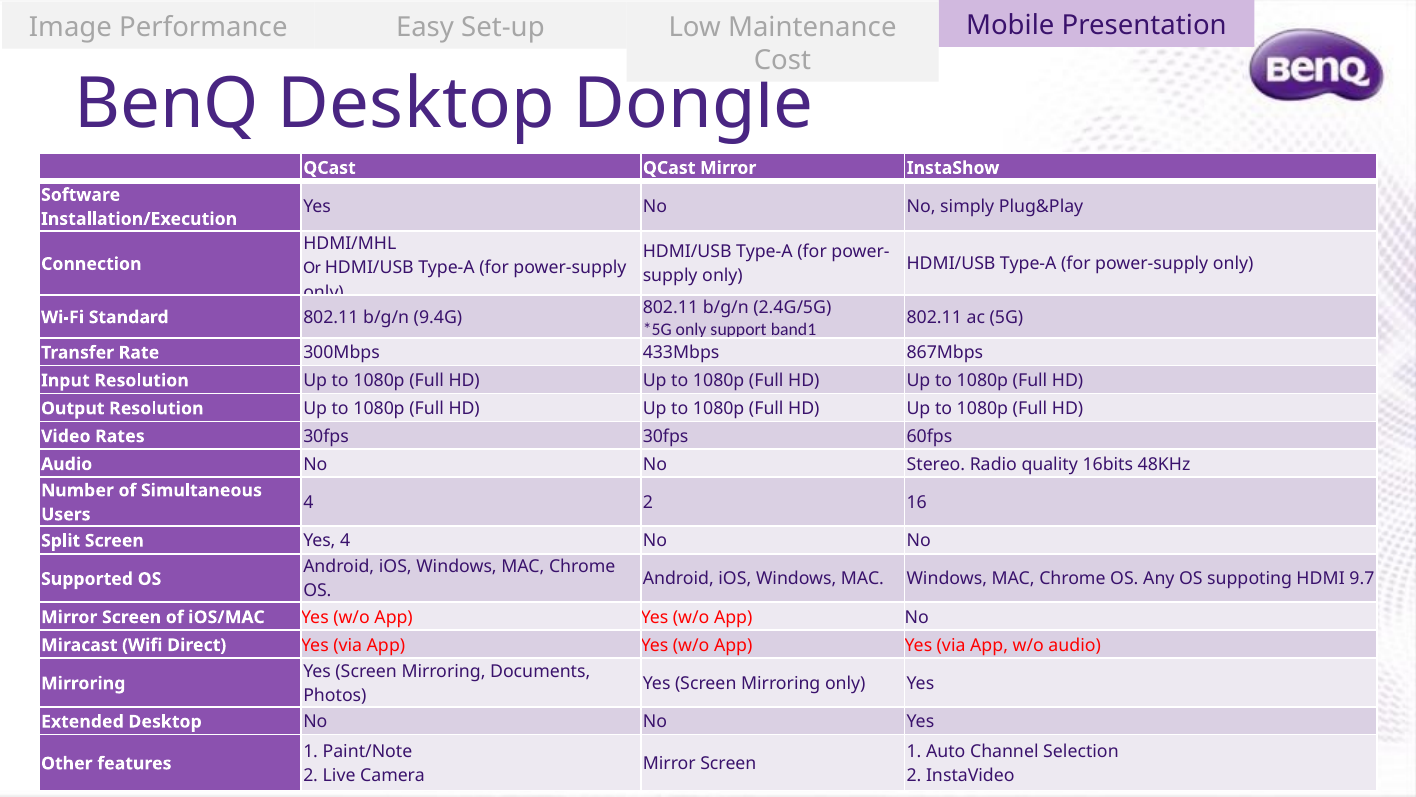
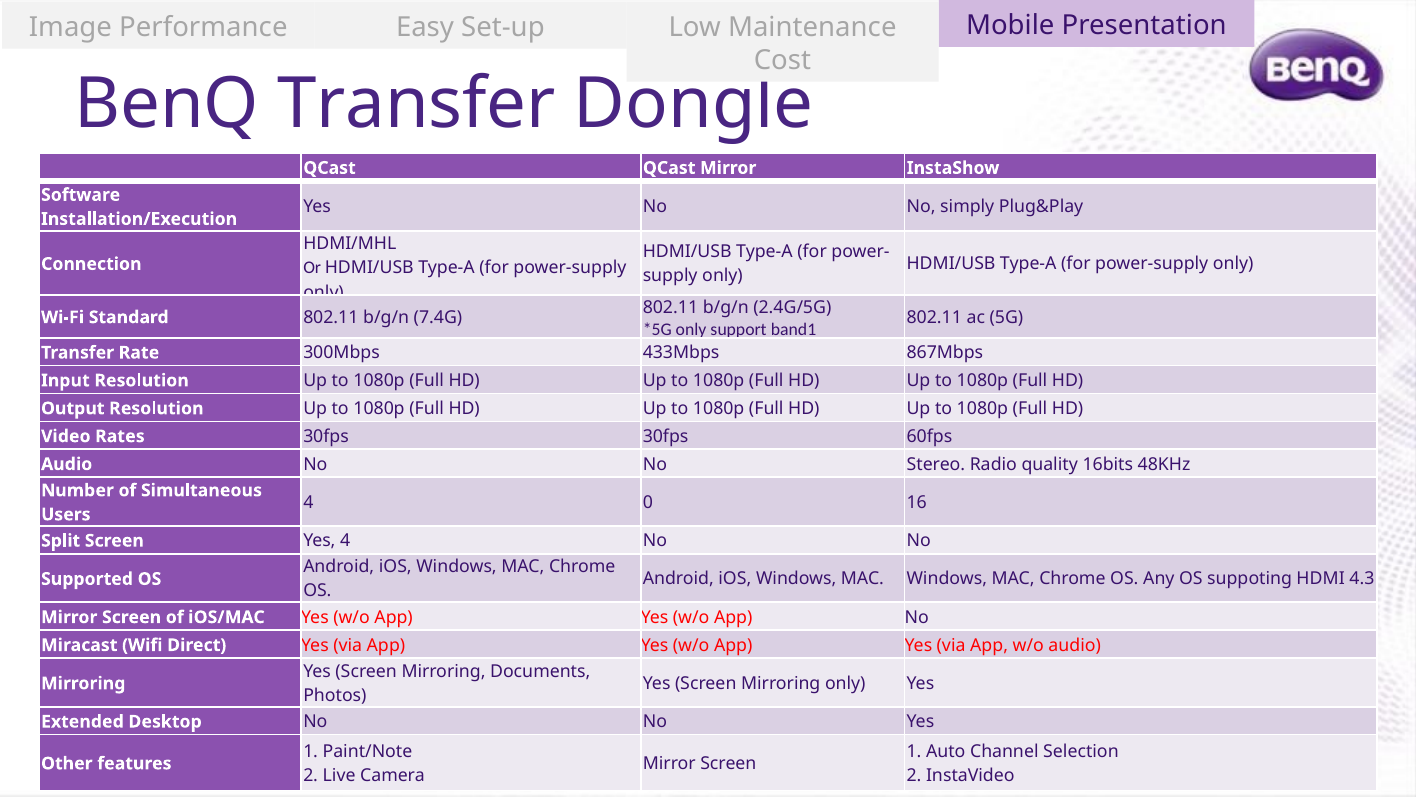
BenQ Desktop: Desktop -> Transfer (417, 104)
9.4G: 9.4G -> 7.4G (438, 317)
4 2: 2 -> 0 (648, 502)
9.7: 9.7 -> 4.3 (1362, 579)
